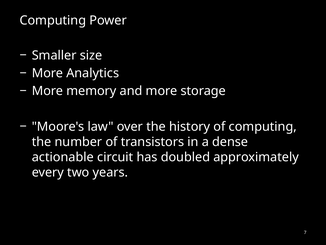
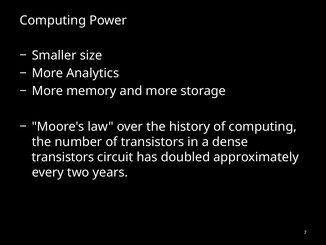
actionable: actionable -> transistors (63, 157)
